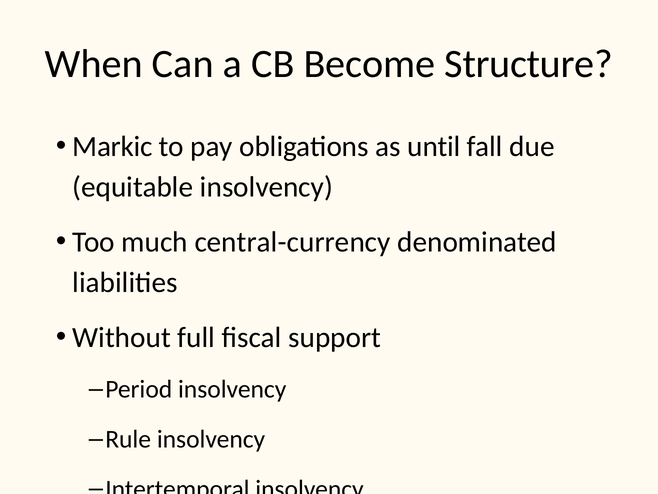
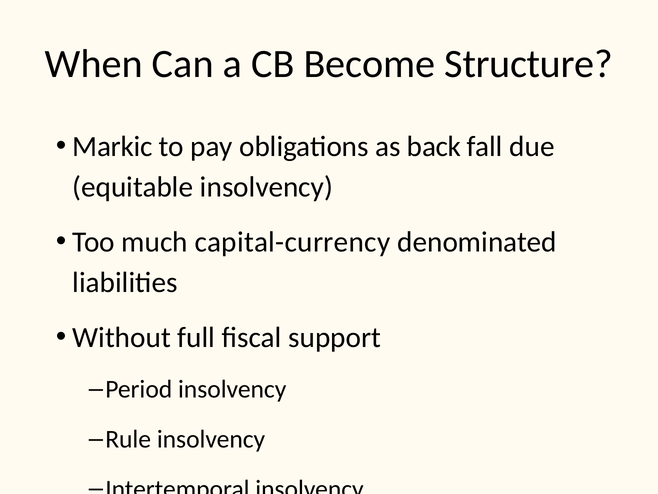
until: until -> back (434, 147)
central-currency: central-currency -> capital-currency (292, 242)
